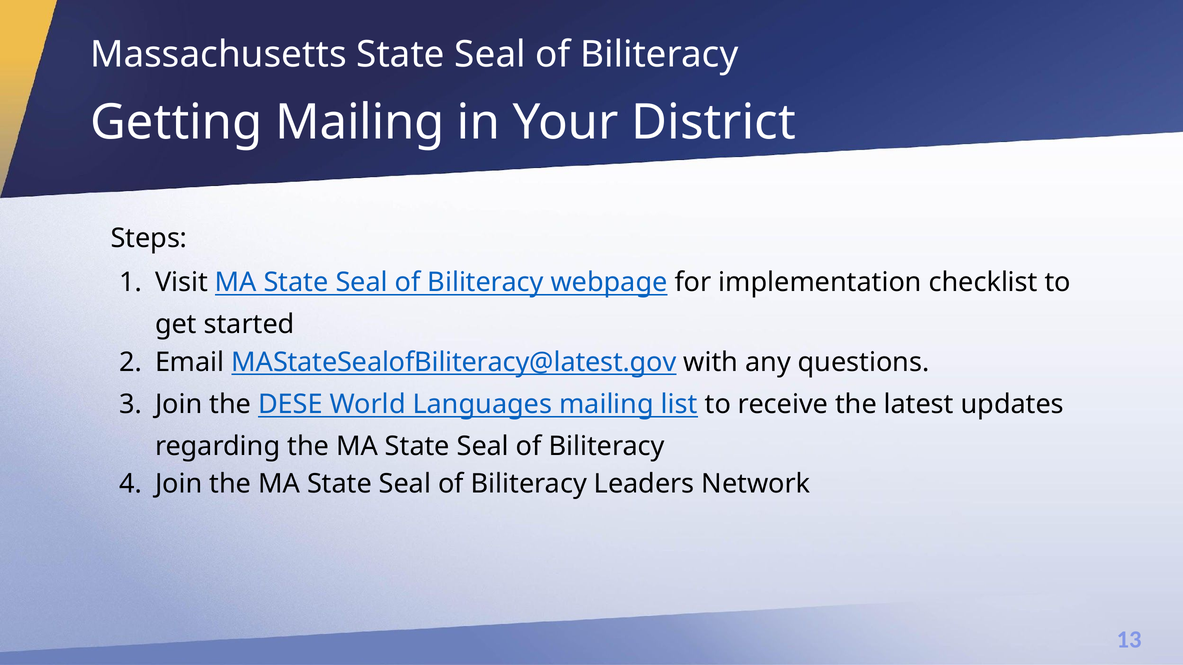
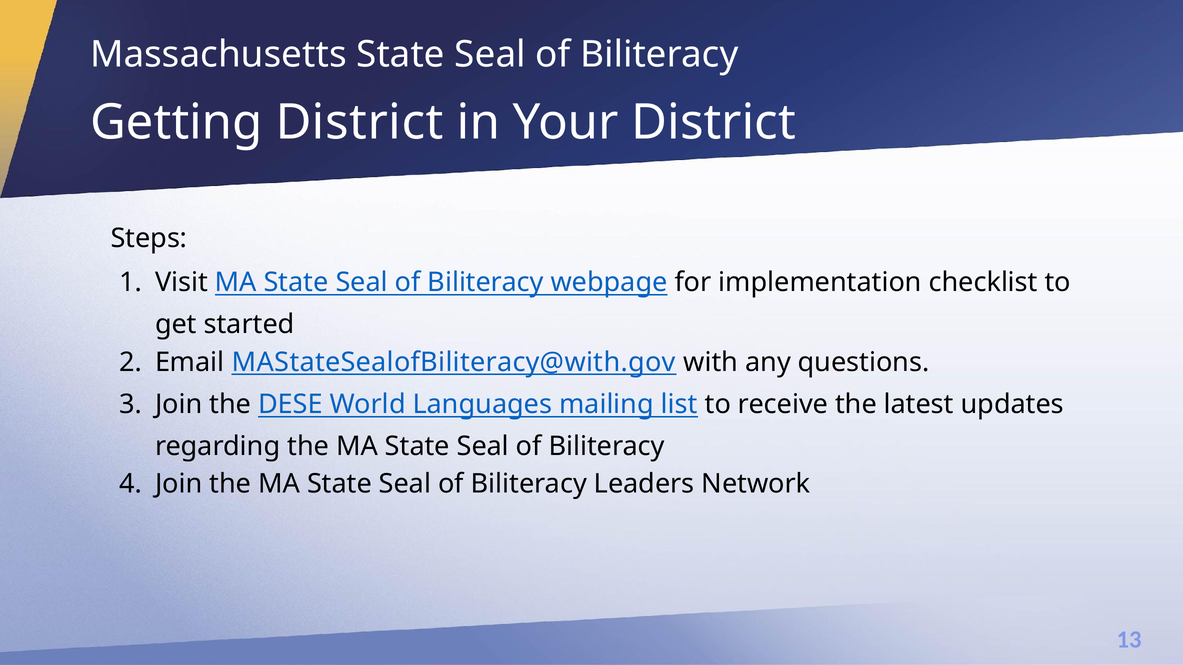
Getting Mailing: Mailing -> District (360, 122)
MAStateSealofBiliteracy@latest.gov: MAStateSealofBiliteracy@latest.gov -> MAStateSealofBiliteracy@with.gov (454, 362)
